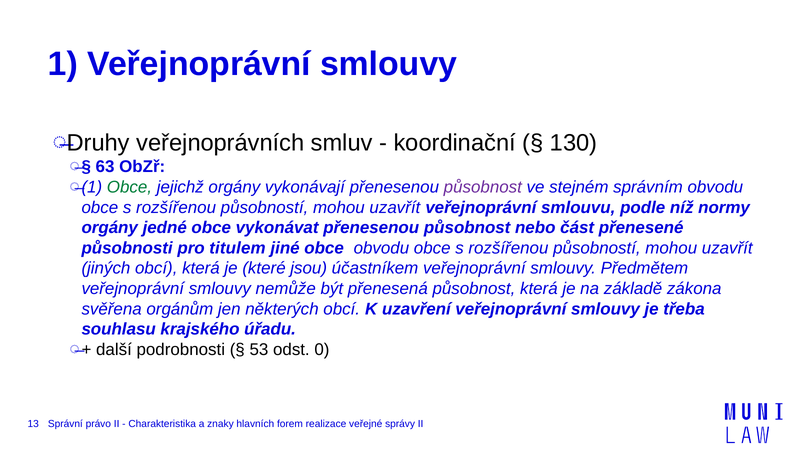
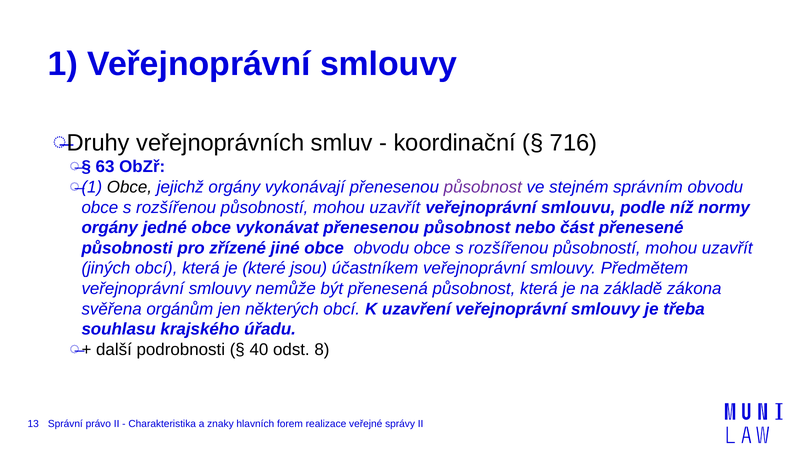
130: 130 -> 716 (574, 143)
Obce colour: green -> black (129, 187)
titulem: titulem -> zřízené (238, 248)
53: 53 -> 40 (259, 349)
0: 0 -> 8 (322, 349)
